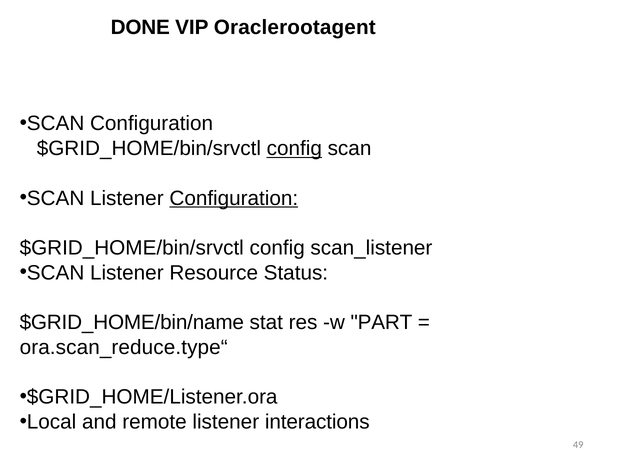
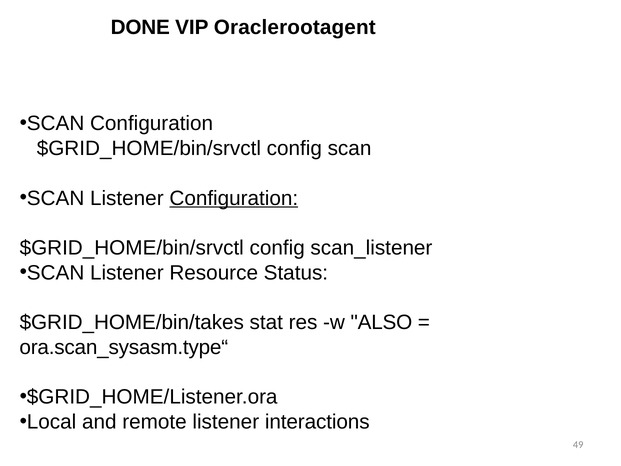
config underline: present -> none (294, 148)
$GRID_HOME/bin/name: $GRID_HOME/bin/name -> $GRID_HOME/bin/takes (132, 322)
PART: PART -> ALSO (381, 322)
ora.scan_reduce.type“: ora.scan_reduce.type“ -> ora.scan_sysasm.type“ (124, 347)
